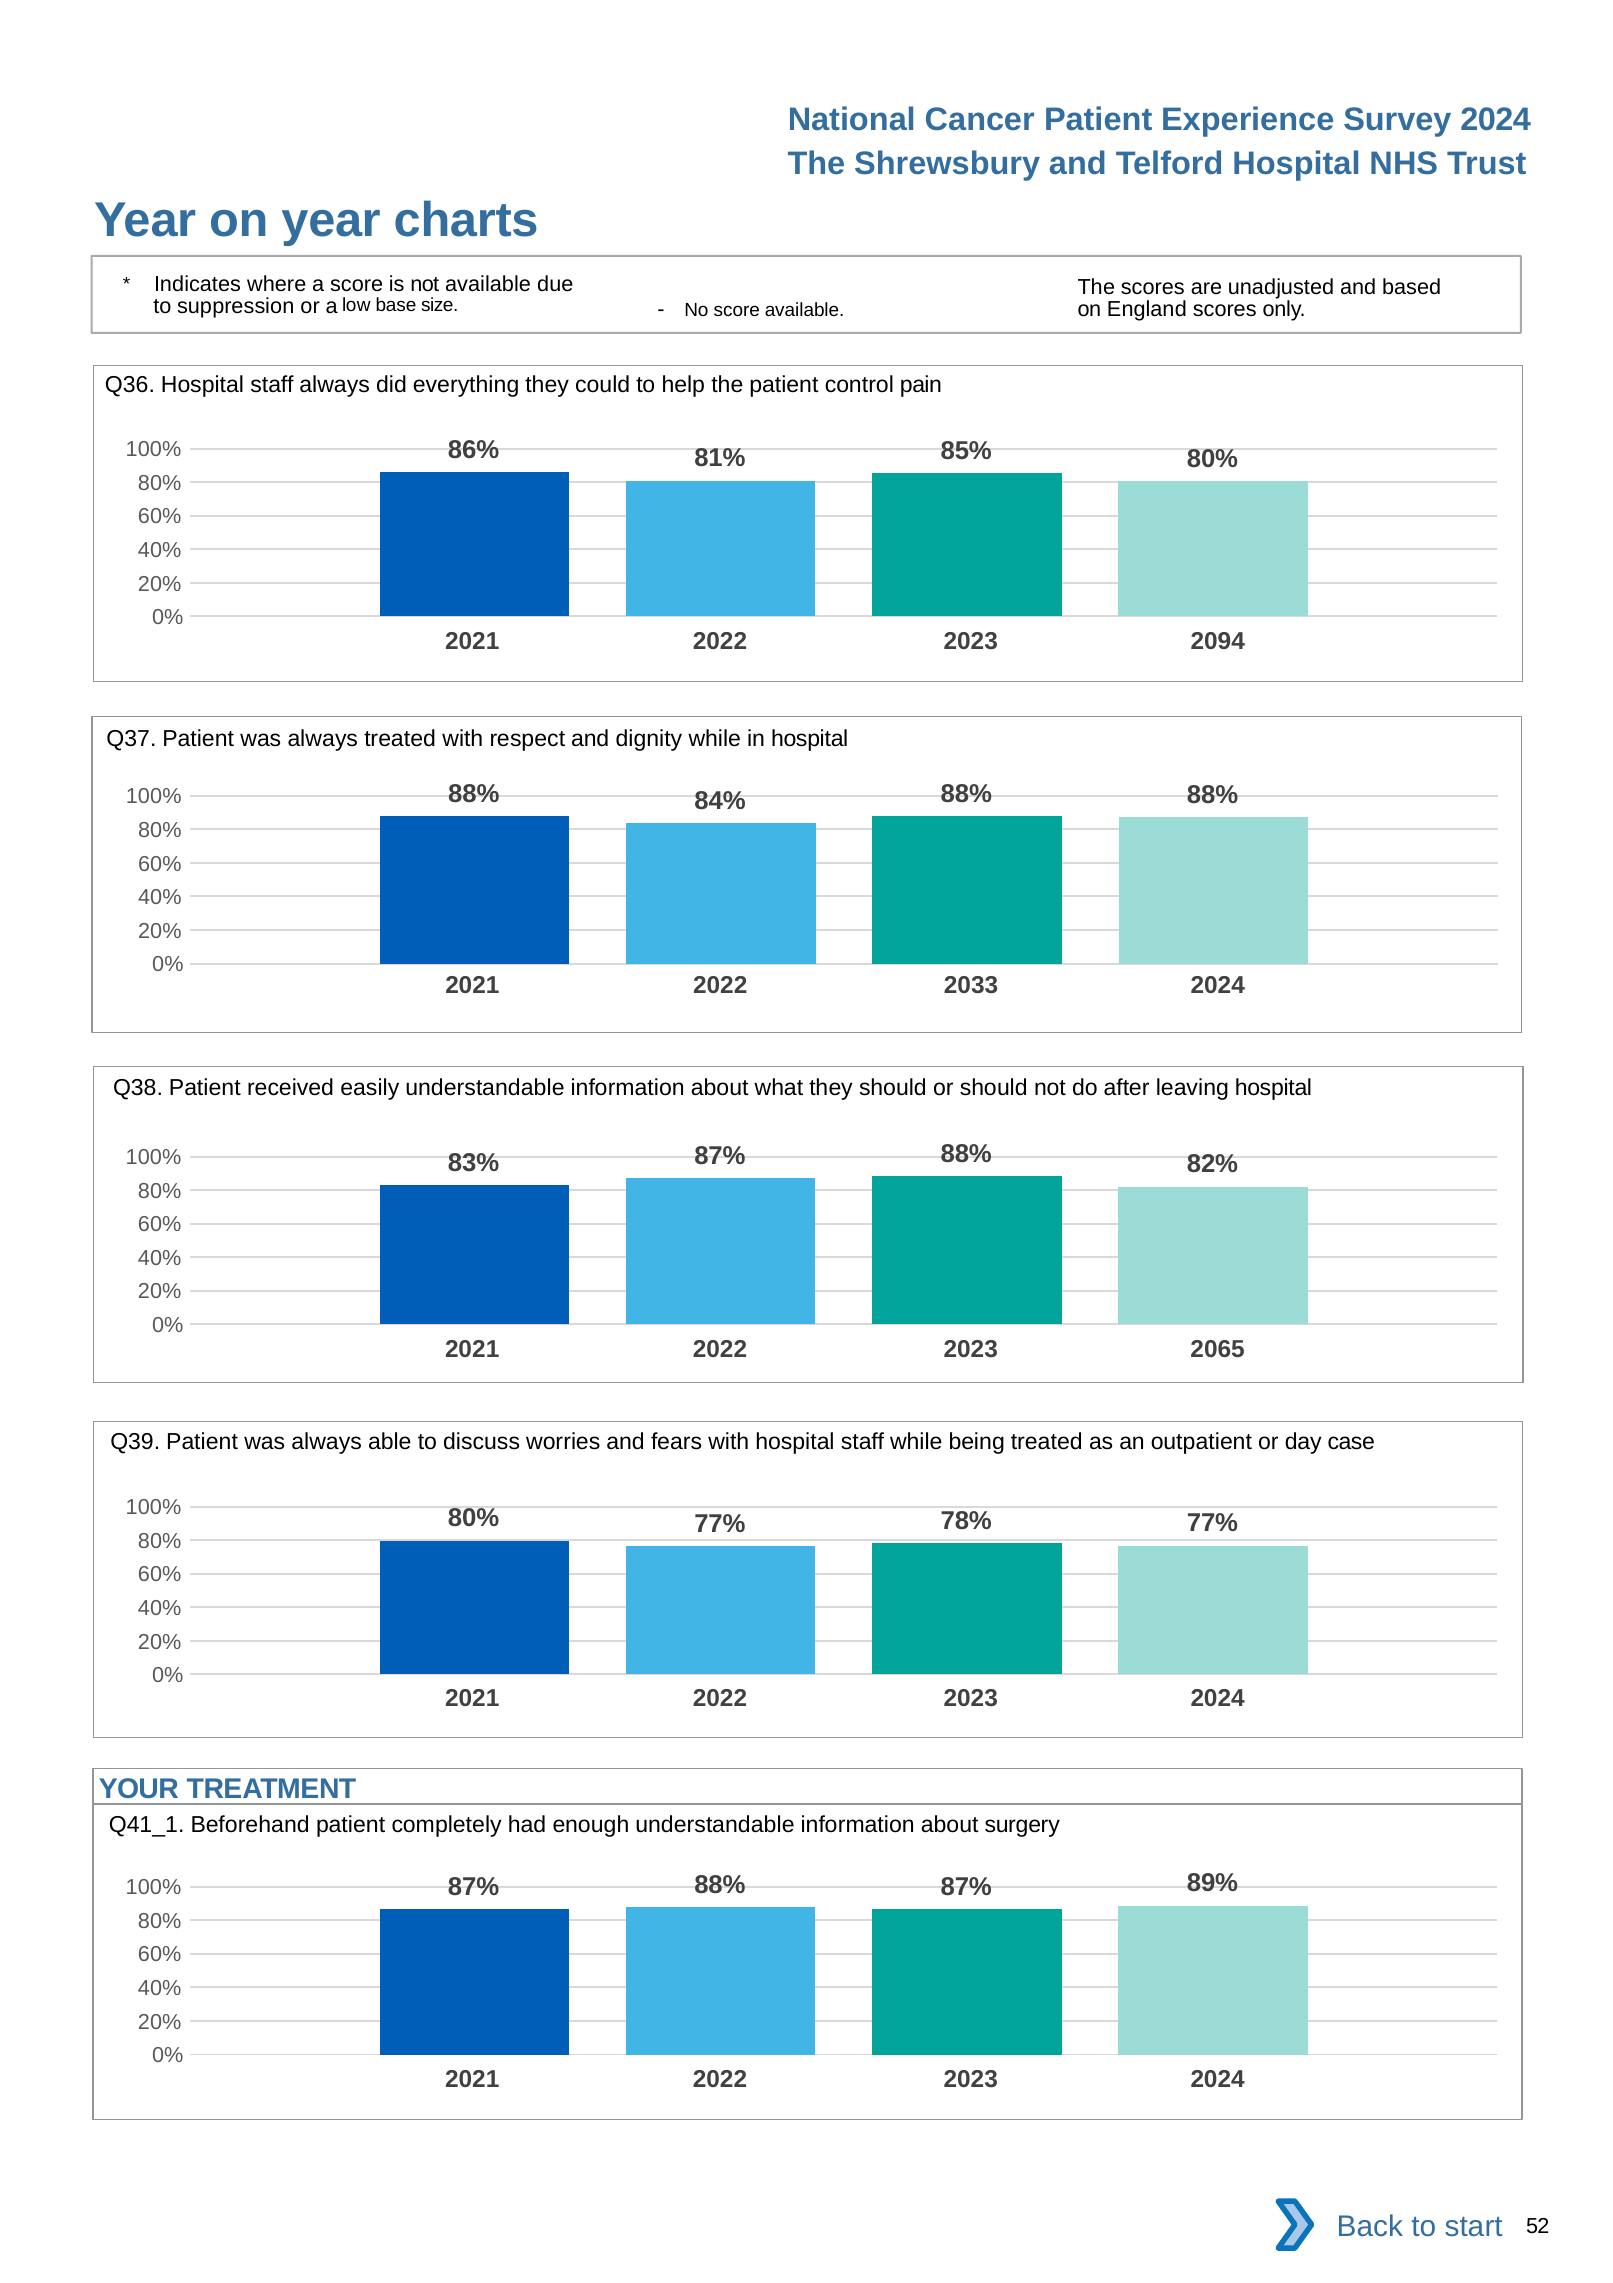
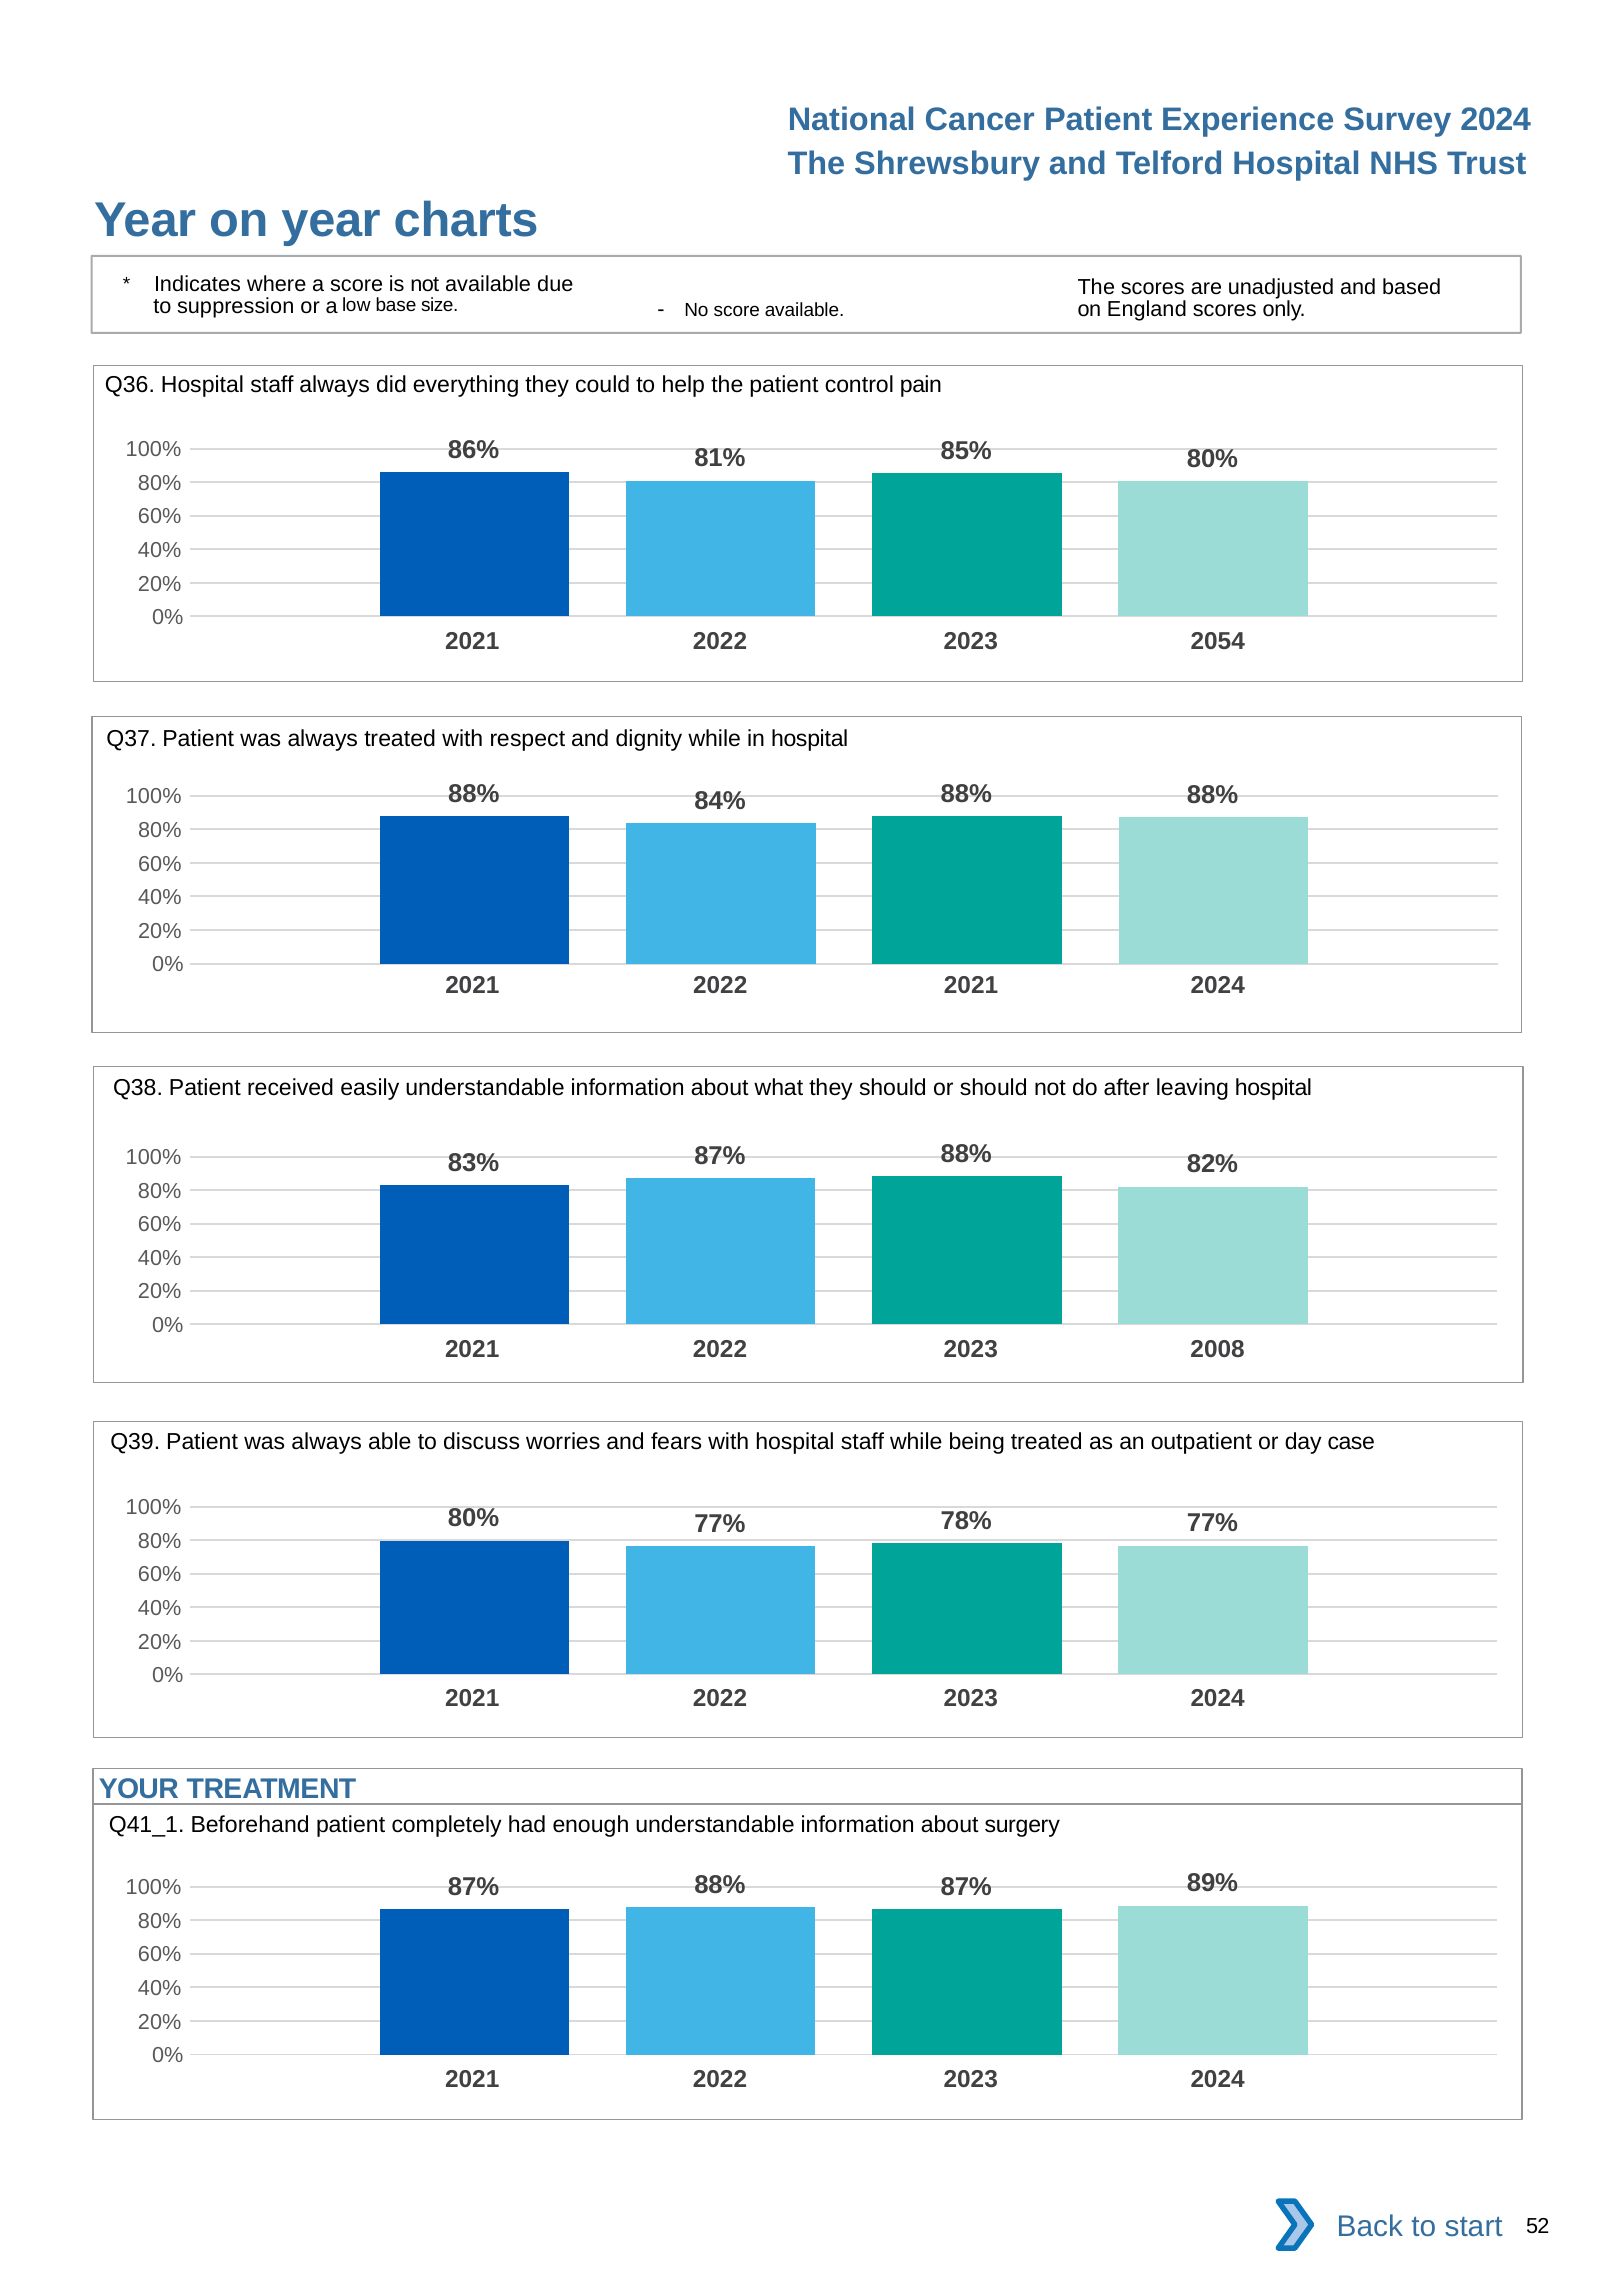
2094: 2094 -> 2054 (1218, 641)
2022 2033: 2033 -> 2021 (971, 985)
2065: 2065 -> 2008 (1218, 1349)
